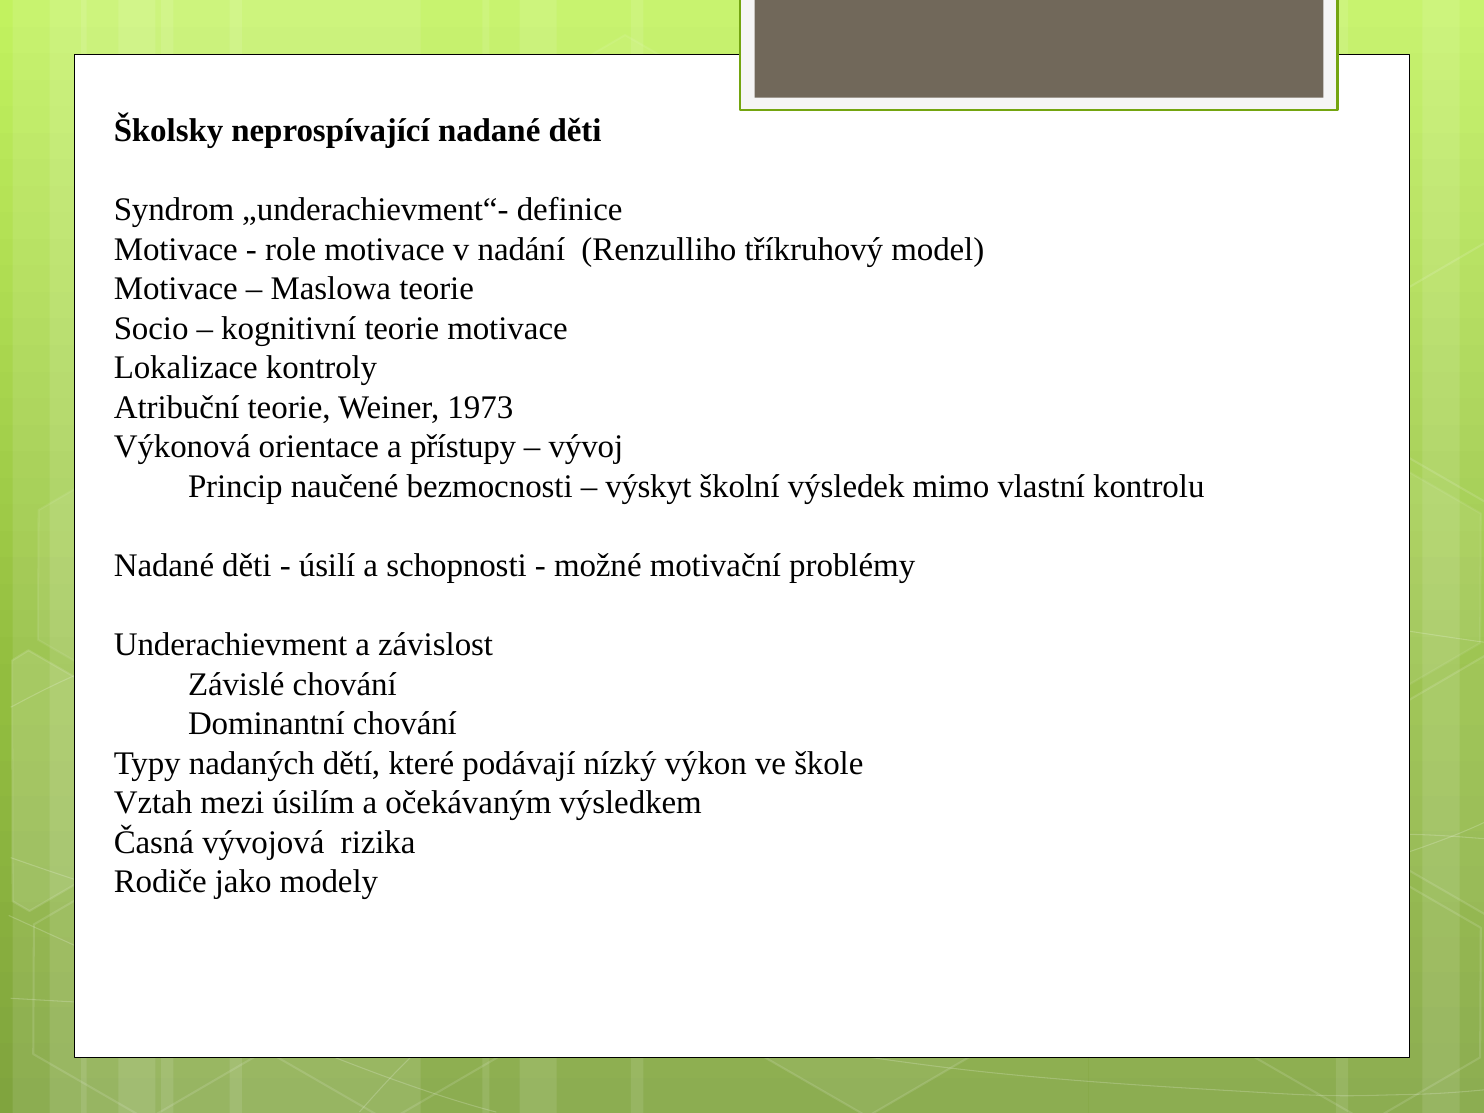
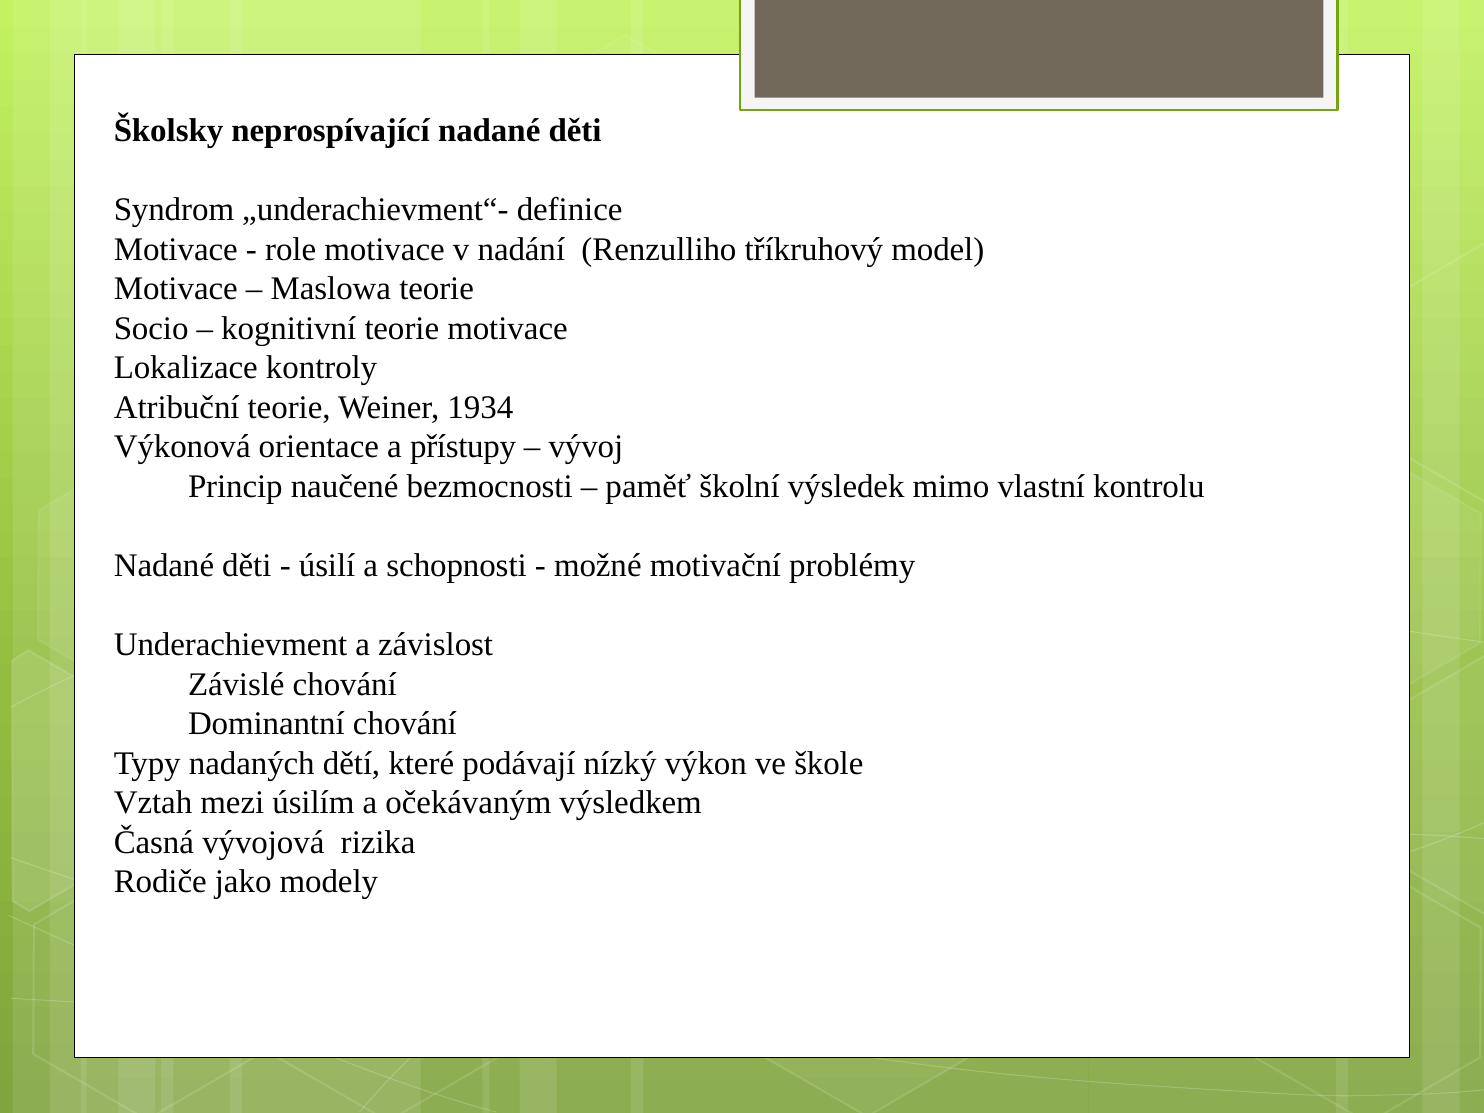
1973: 1973 -> 1934 (480, 407)
výskyt: výskyt -> paměť (648, 486)
